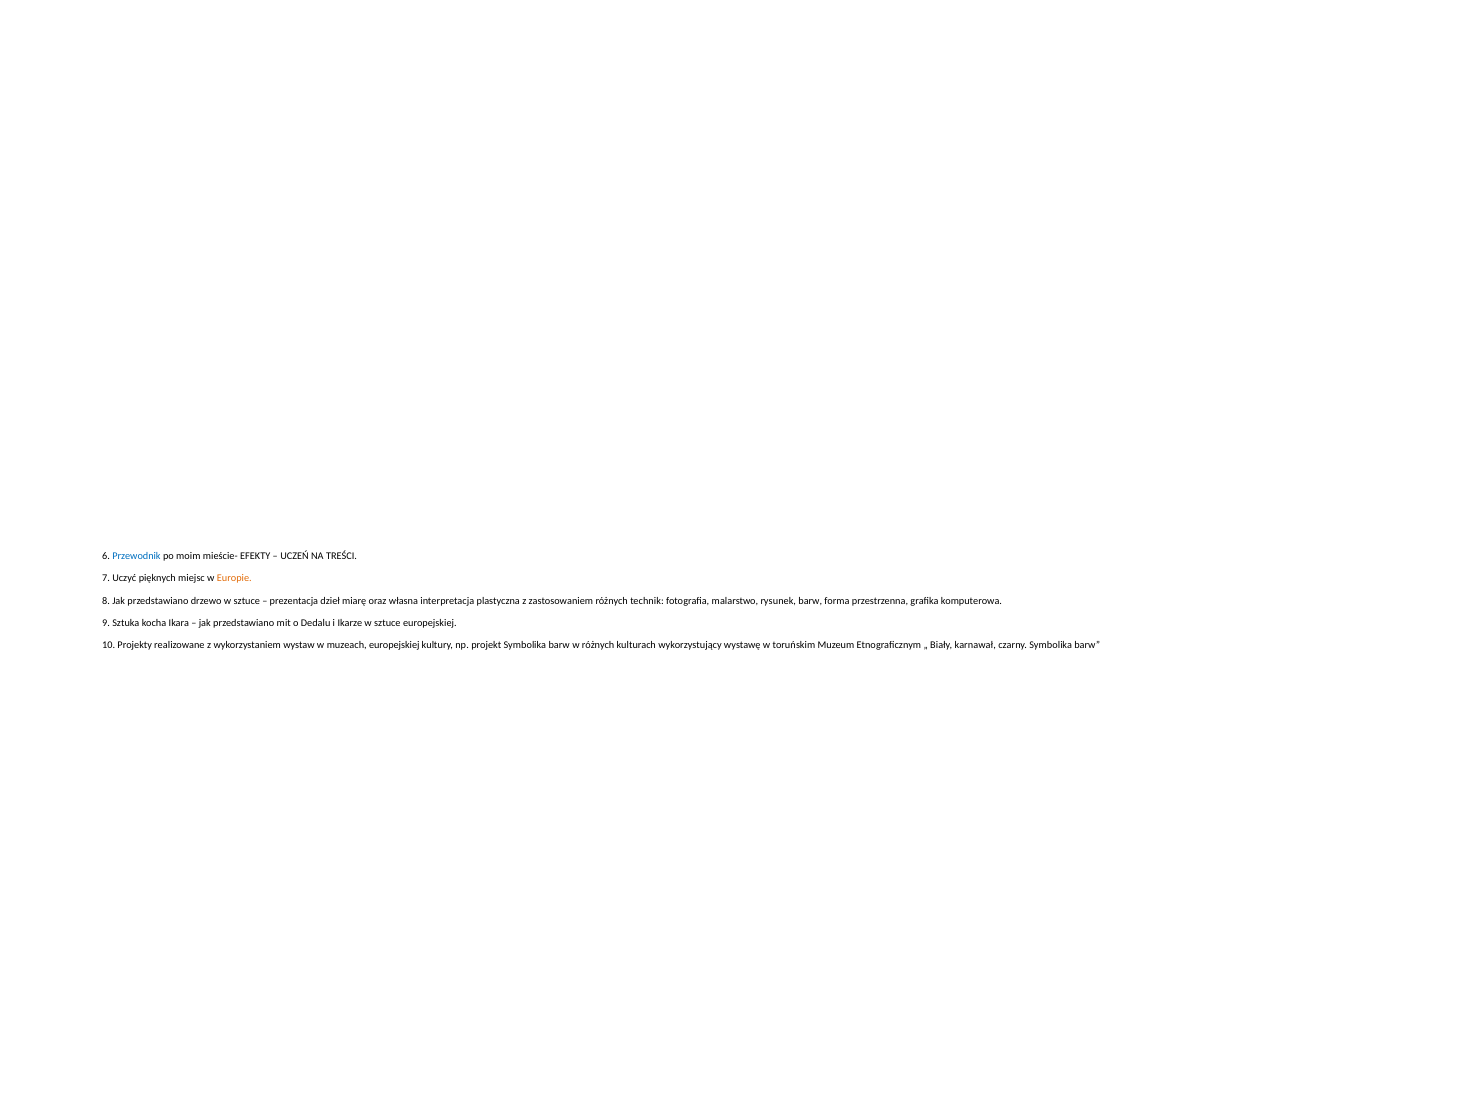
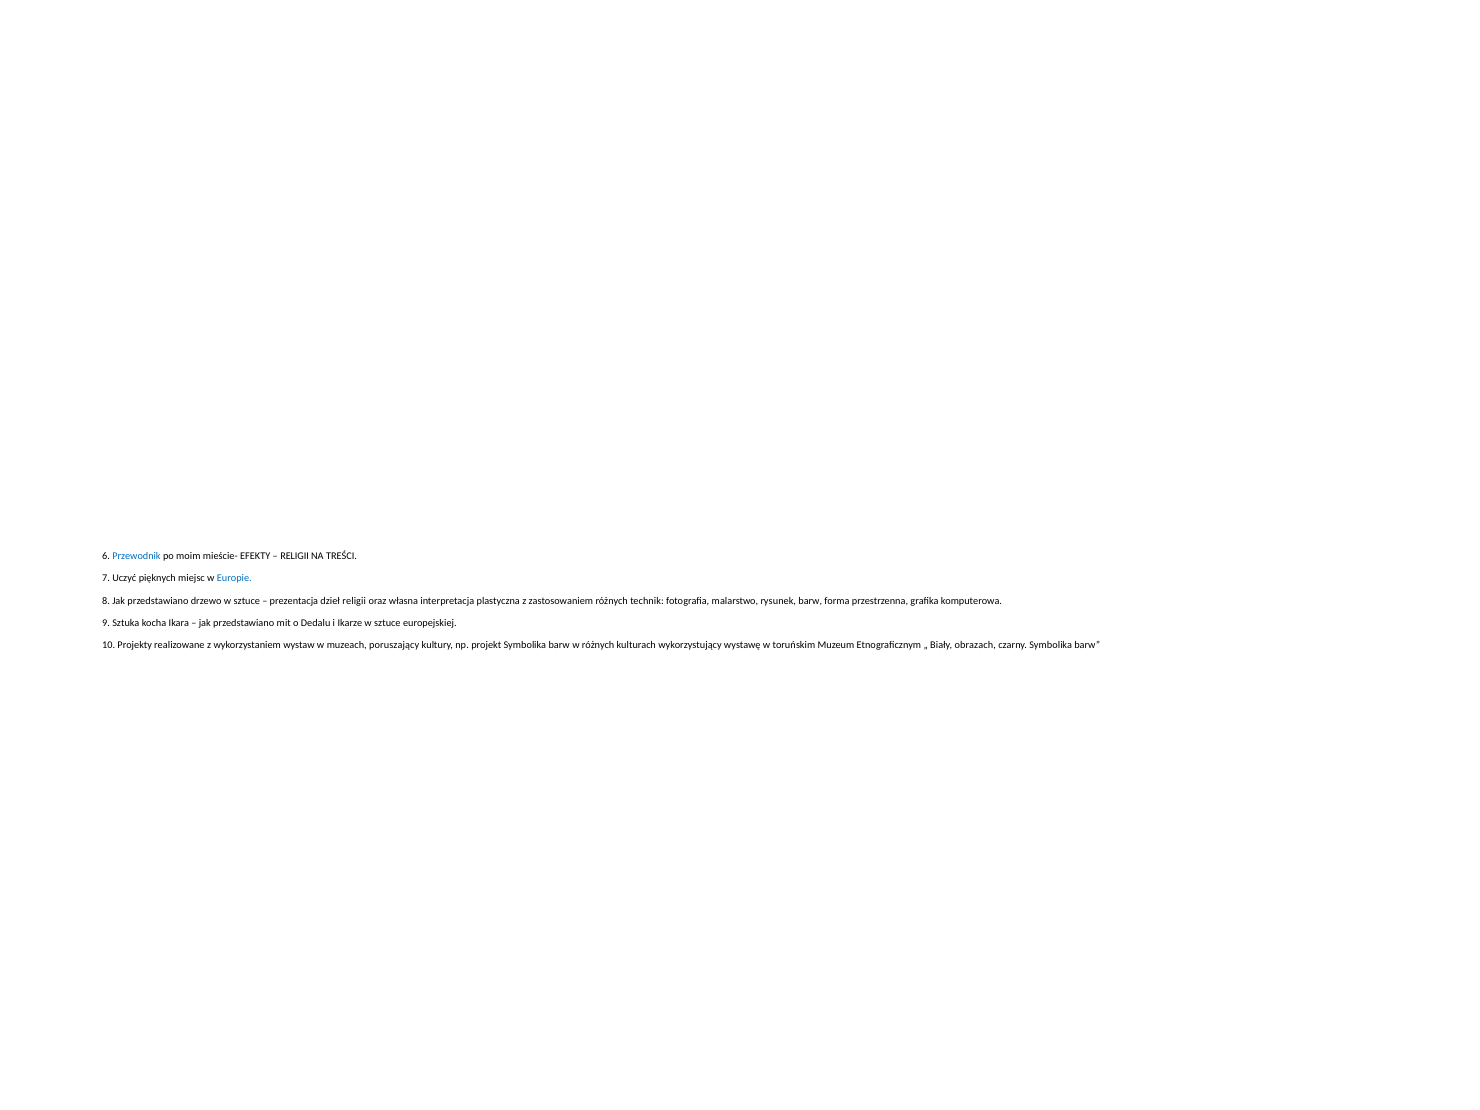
UCZEŃ: UCZEŃ -> RELIGII (295, 556)
Europie colour: orange -> blue (234, 579)
dzieł miarę: miarę -> religii (354, 601)
muzeach europejskiej: europejskiej -> poruszający (394, 645)
karnawał: karnawał -> obrazach (975, 645)
